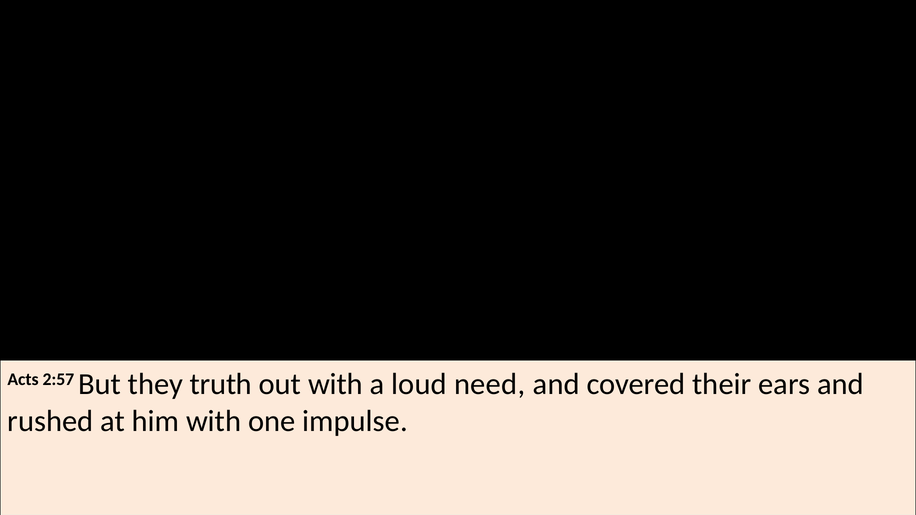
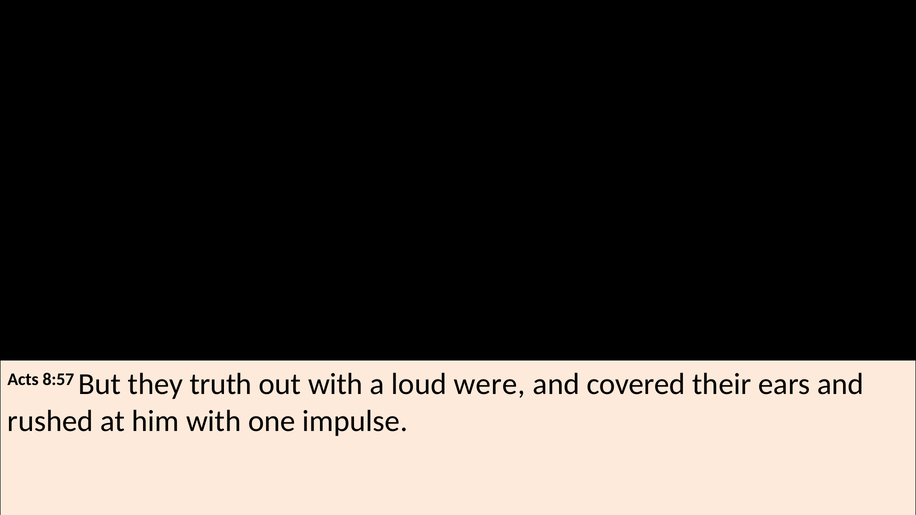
2:57: 2:57 -> 8:57 (58, 380)
need: need -> were (490, 385)
